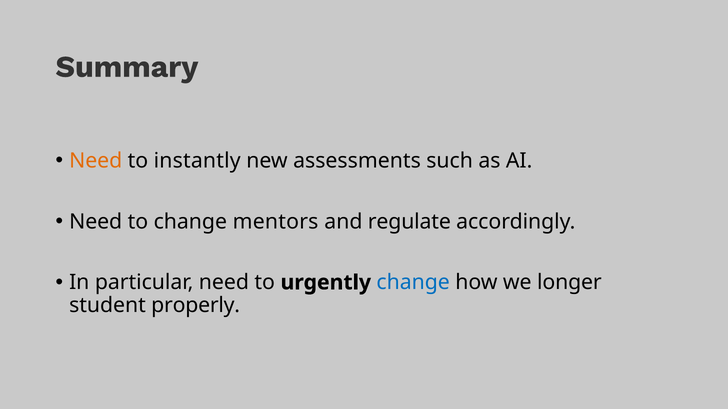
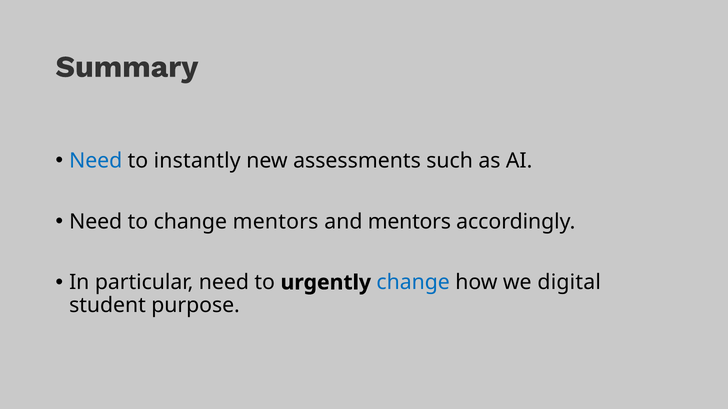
Need colour: orange -> blue (96, 161)
and regulate: regulate -> mentors (409, 222)
longer: longer -> digital (569, 283)
properly: properly -> purpose (196, 306)
